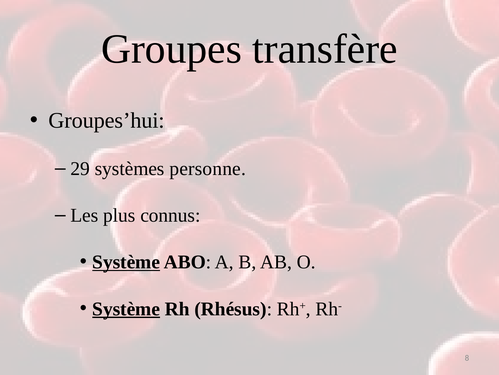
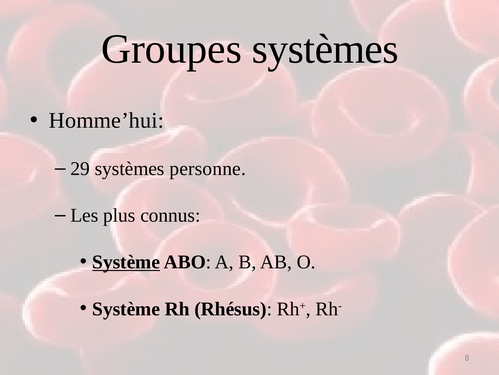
Groupes transfère: transfère -> systèmes (325, 49)
Groupes’hui: Groupes’hui -> Homme’hui (106, 120)
Système underline: present -> none (126, 308)
